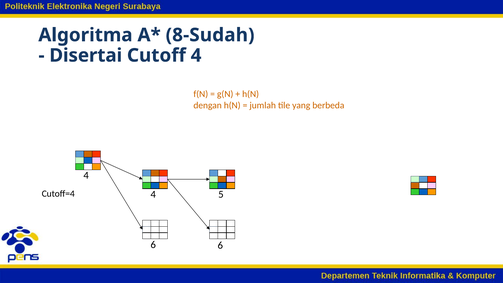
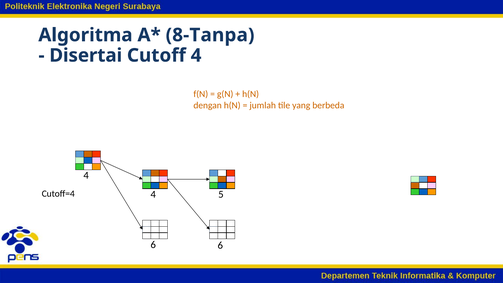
8-Sudah: 8-Sudah -> 8-Tanpa (210, 35)
